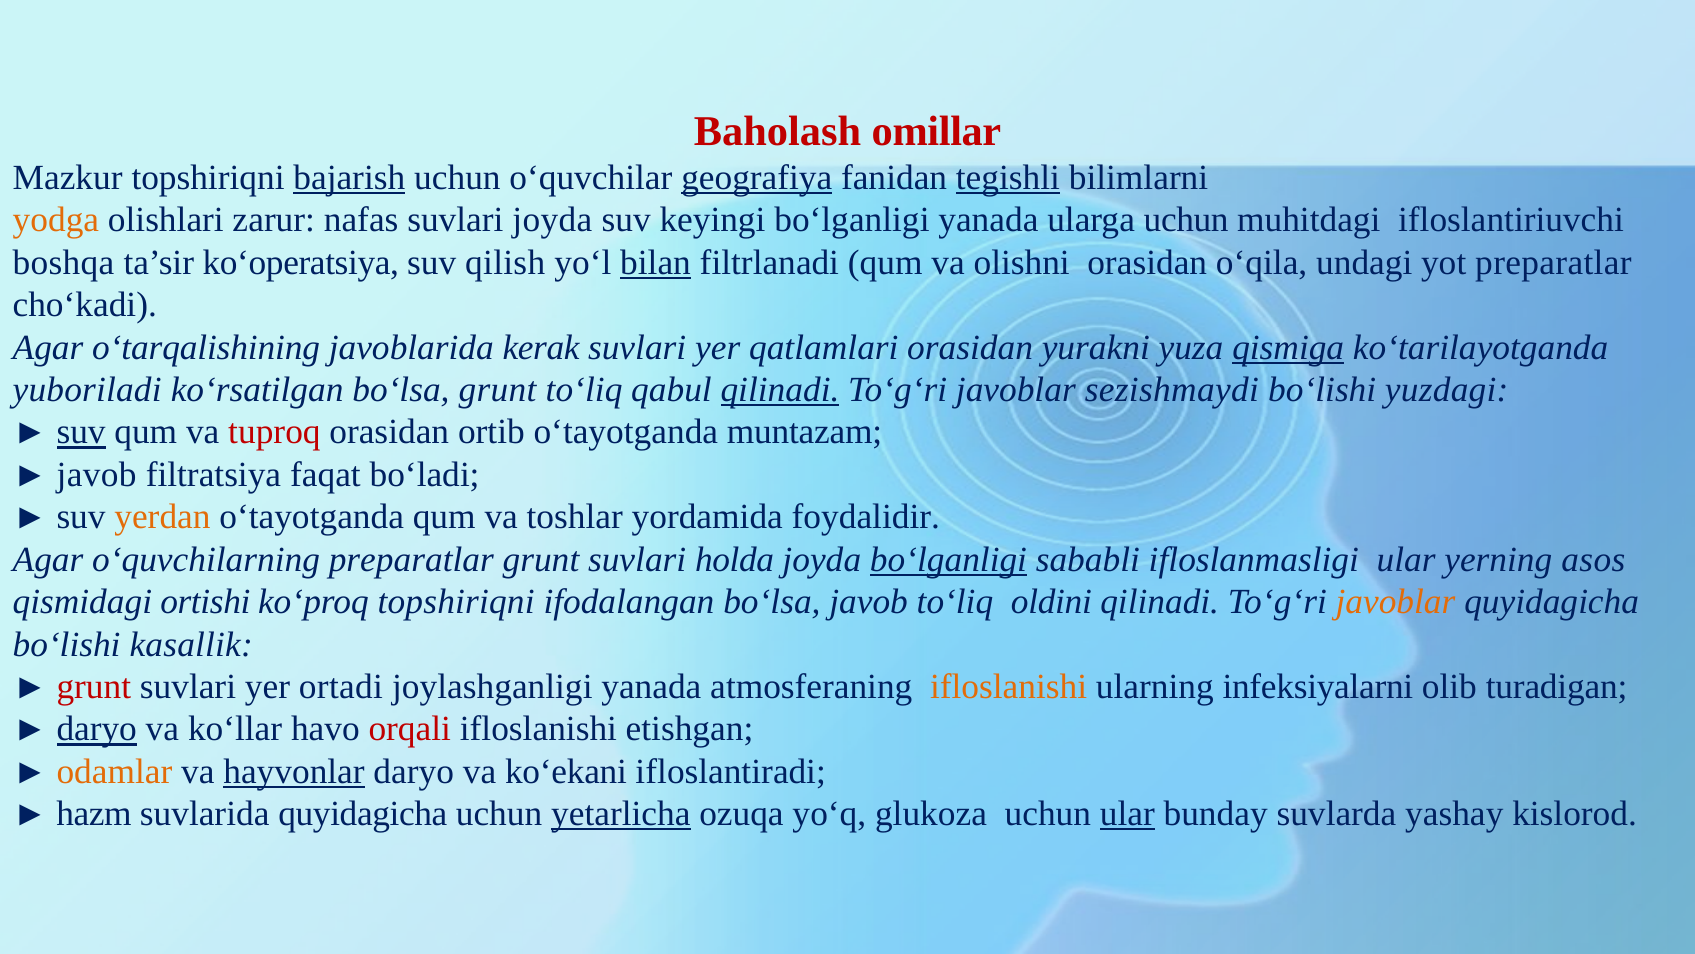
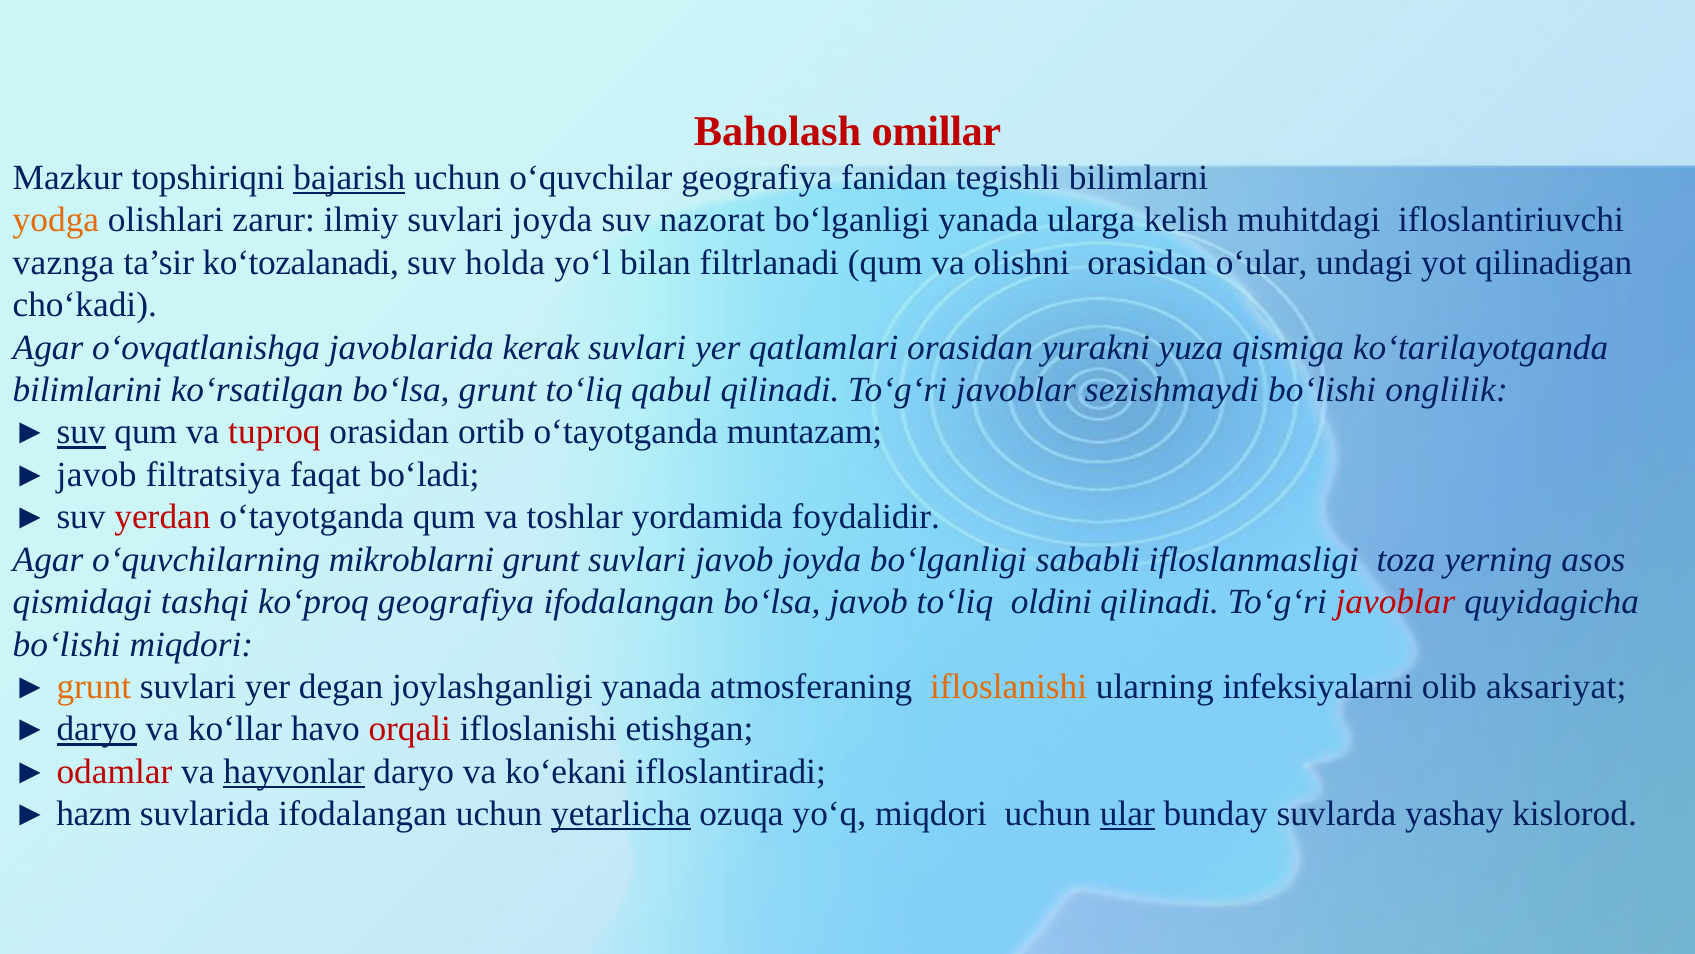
geografiya underline: present -> none (757, 178)
tegishli underline: present -> none (1008, 178)
nafas: nafas -> ilmiy (361, 220)
keyingi: keyingi -> nazorat (712, 220)
ularga uchun: uchun -> kelish (1186, 220)
boshqa: boshqa -> vaznga (64, 263)
ko‘operatsiya: ko‘operatsiya -> ko‘tozalanadi (301, 263)
qilish: qilish -> holda (505, 263)
bilan underline: present -> none (656, 263)
o‘qila: o‘qila -> o‘ular (1262, 263)
yot preparatlar: preparatlar -> qilinadigan (1554, 263)
o‘tarqalishining: o‘tarqalishining -> o‘ovqatlanishga (206, 347)
qismiga underline: present -> none (1288, 347)
yuboriladi: yuboriladi -> bilimlarini (87, 390)
qilinadi underline: present -> none (780, 390)
yuzdagi: yuzdagi -> onglilik (1447, 390)
yerdan colour: orange -> red (162, 517)
o‘quvchilarning preparatlar: preparatlar -> mikroblarni (411, 559)
suvlari holda: holda -> javob (734, 559)
bo‘lganligi underline: present -> none (948, 559)
ifloslanmasligi ular: ular -> toza (1406, 559)
ortishi: ortishi -> tashqi (205, 602)
ko‘proq topshiriqni: topshiriqni -> geografiya (456, 602)
javoblar colour: orange -> red (1396, 602)
bo‘lishi kasallik: kasallik -> miqdori (191, 644)
grunt colour: red -> orange (94, 686)
ortadi: ortadi -> degan (341, 686)
turadigan: turadigan -> aksariyat (1556, 686)
odamlar colour: orange -> red (114, 771)
suvlarida quyidagicha: quyidagicha -> ifodalangan (363, 814)
yo‘q glukoza: glukoza -> miqdori (931, 814)
